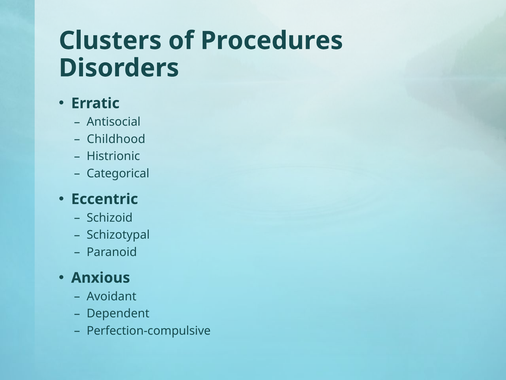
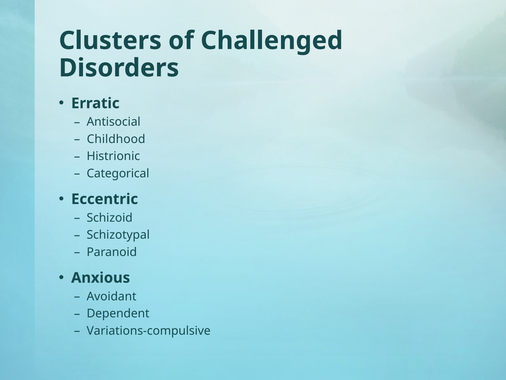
Procedures: Procedures -> Challenged (272, 41)
Perfection-compulsive: Perfection-compulsive -> Variations-compulsive (149, 330)
